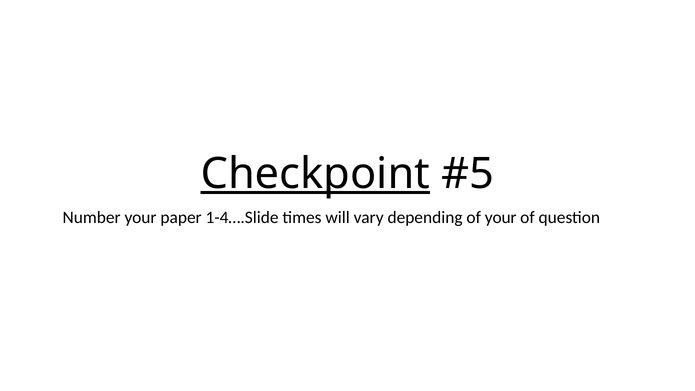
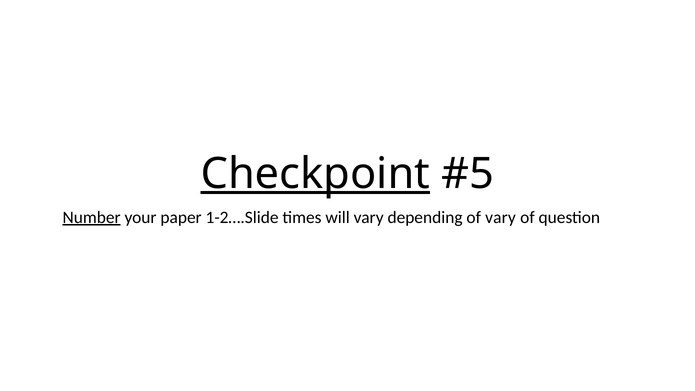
Number underline: none -> present (92, 217)
1-4….Slide: 1-4….Slide -> 1-2….Slide (242, 217)
of your: your -> vary (501, 217)
